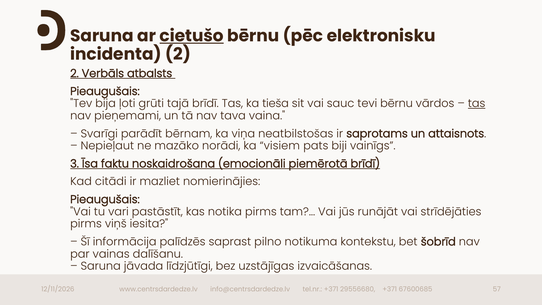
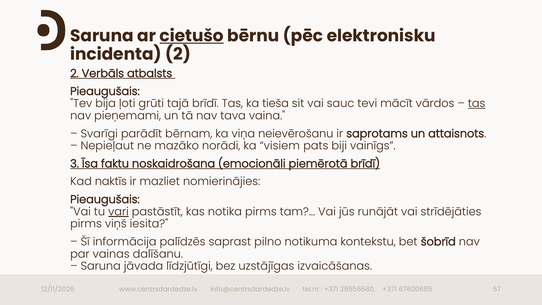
tevi bērnu: bērnu -> mācīt (397, 103)
neatbilstošas: neatbilstošas -> neievērošanu (296, 134)
citādi: citādi -> naktīs (111, 181)
vari underline: none -> present (118, 212)
